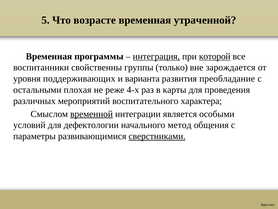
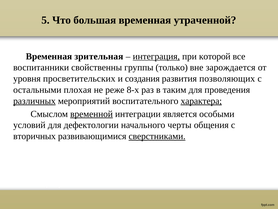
возрасте: возрасте -> большая (95, 20)
программы: программы -> зрительная (99, 56)
которой underline: present -> none (215, 56)
поддерживающих: поддерживающих -> просветительских (79, 78)
варианта: варианта -> создания (142, 78)
преобладание: преобладание -> позволяющих (227, 78)
4-х: 4-х -> 8-х (133, 90)
карты: карты -> таким (175, 90)
различных underline: none -> present (34, 101)
характера underline: none -> present (201, 101)
метод: метод -> черты (180, 125)
параметры: параметры -> вторичных (34, 136)
